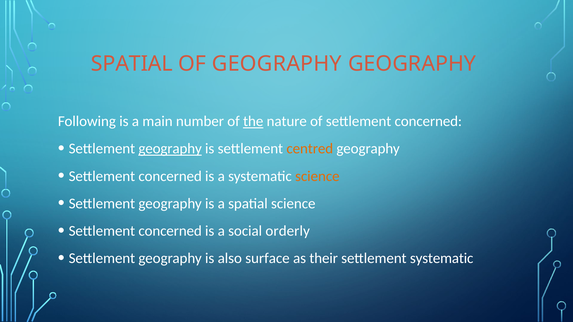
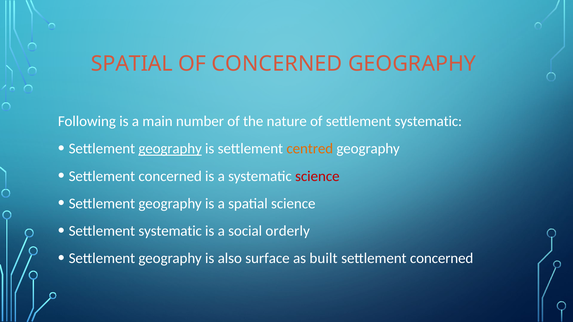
OF GEOGRAPHY: GEOGRAPHY -> CONCERNED (277, 64)
the underline: present -> none (253, 121)
of settlement concerned: concerned -> systematic (428, 121)
science colour: orange -> red (317, 176)
concerned: concerned -> systematic (170, 231)
their: their -> built (324, 259)
systematic: systematic -> concerned (442, 259)
